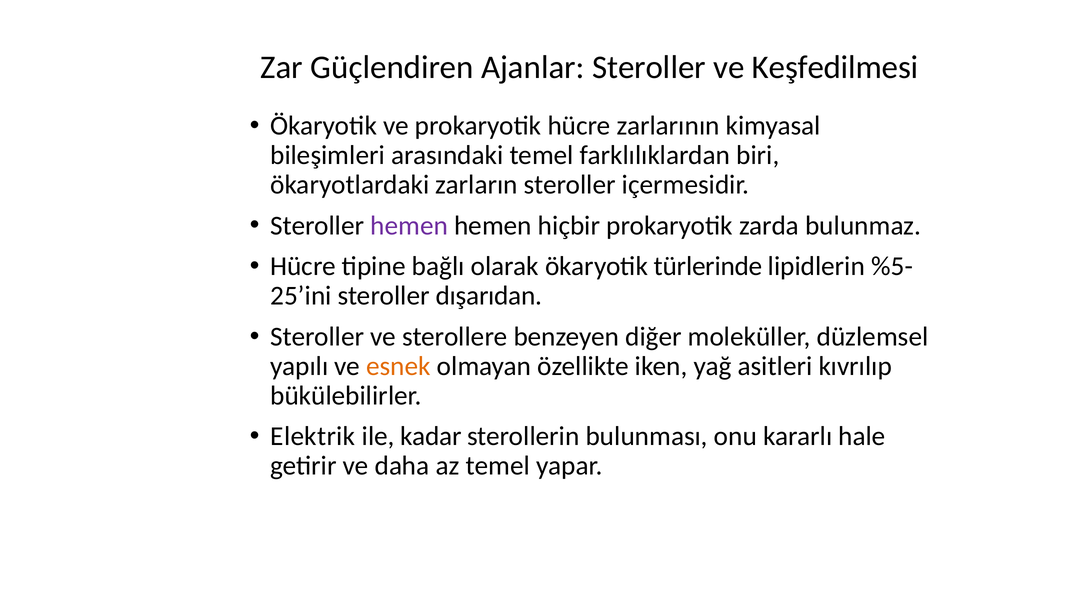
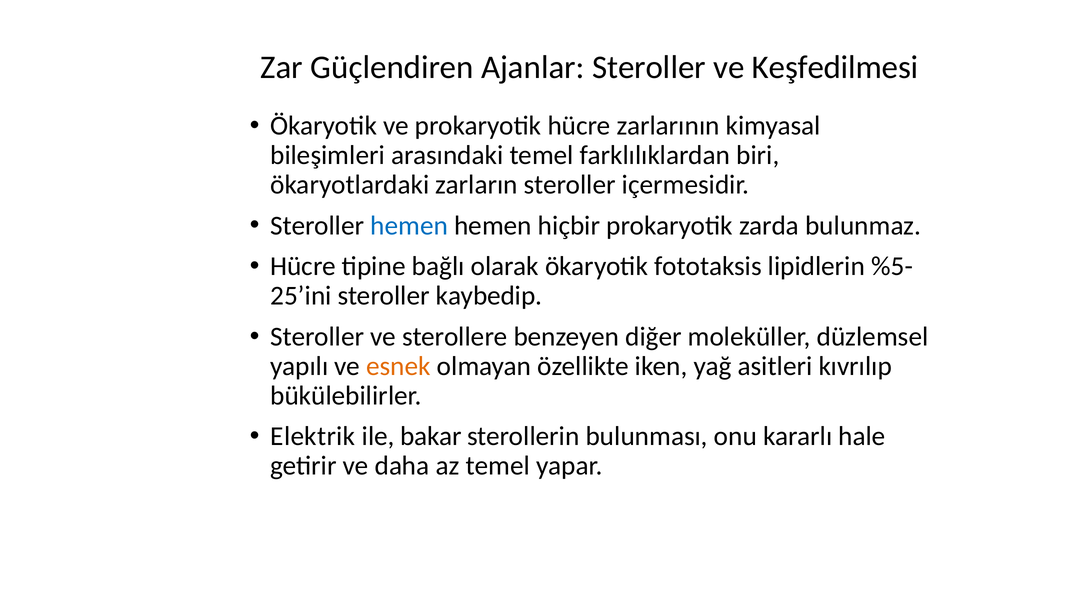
hemen colour: purple -> blue (409, 226)
türlerinde: türlerinde -> fototaksis (708, 267)
dışarıdan: dışarıdan -> kaybedip (489, 296)
kadar: kadar -> bakar (431, 437)
